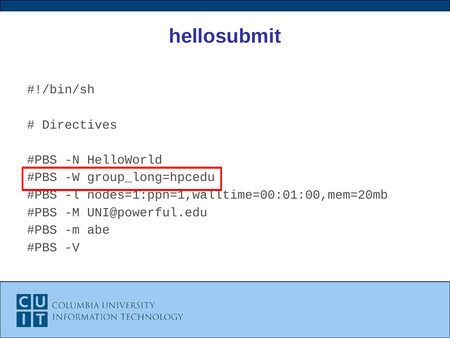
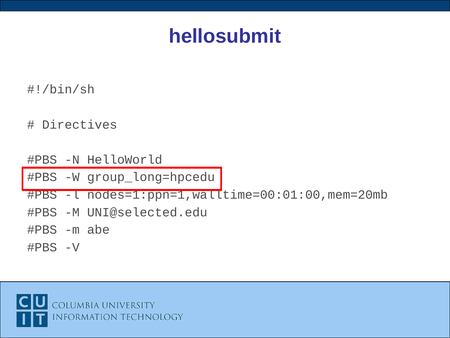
UNI@powerful.edu: UNI@powerful.edu -> UNI@selected.edu (147, 212)
